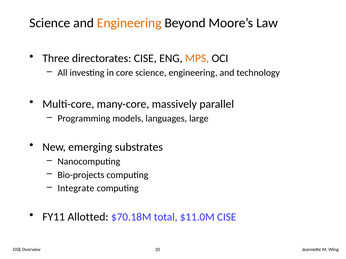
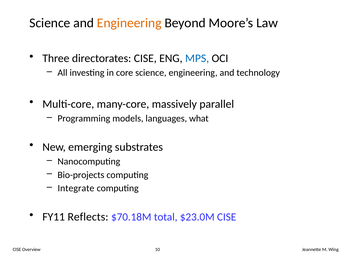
MPS colour: orange -> blue (197, 58)
large: large -> what (199, 119)
Allotted: Allotted -> Reflects (88, 217)
$11.0M: $11.0M -> $23.0M (197, 217)
